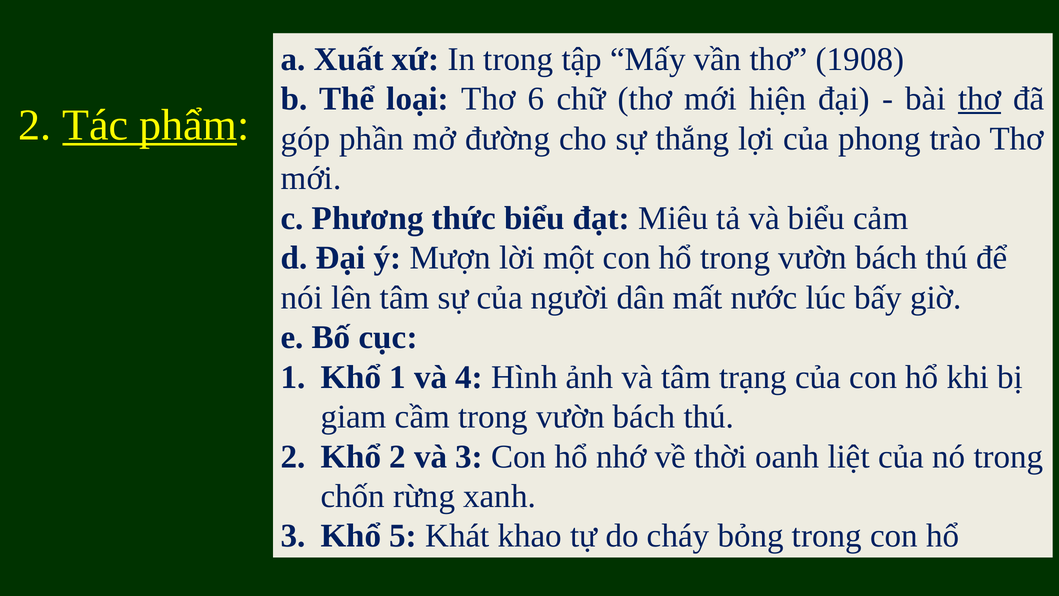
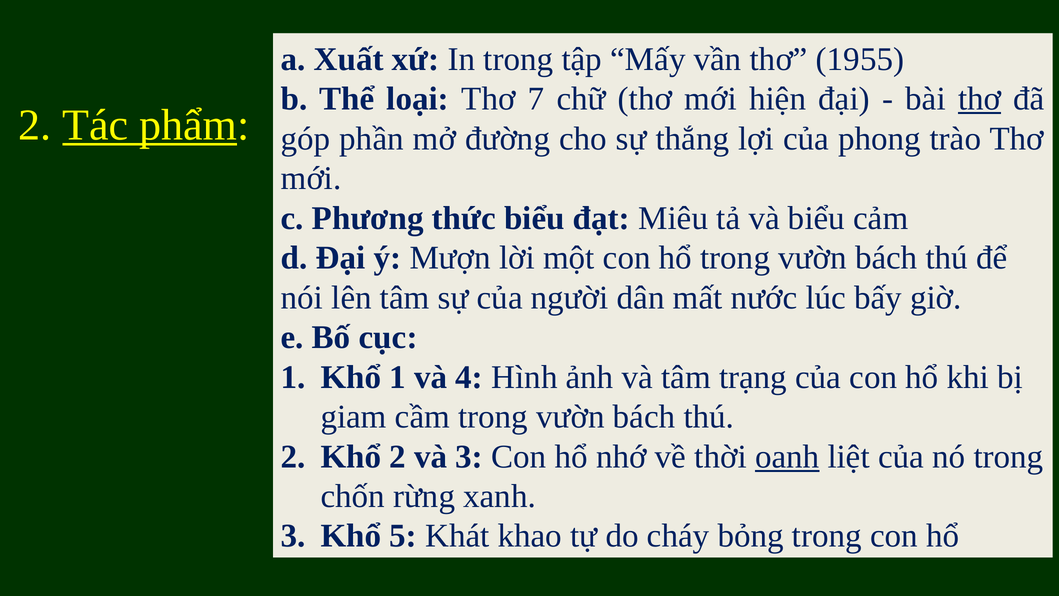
1908: 1908 -> 1955 (860, 59)
6: 6 -> 7 (536, 99)
oanh underline: none -> present (787, 456)
